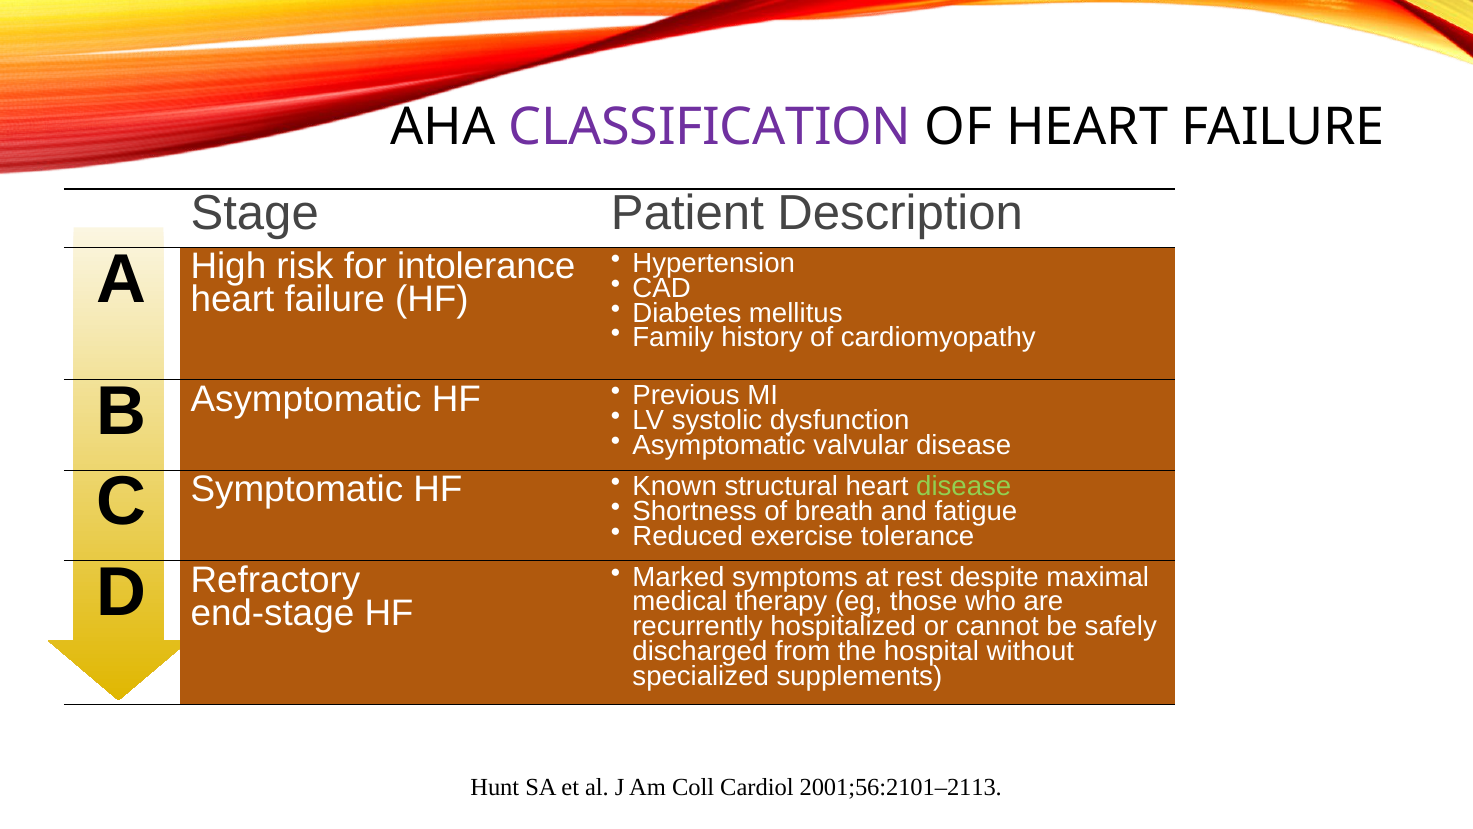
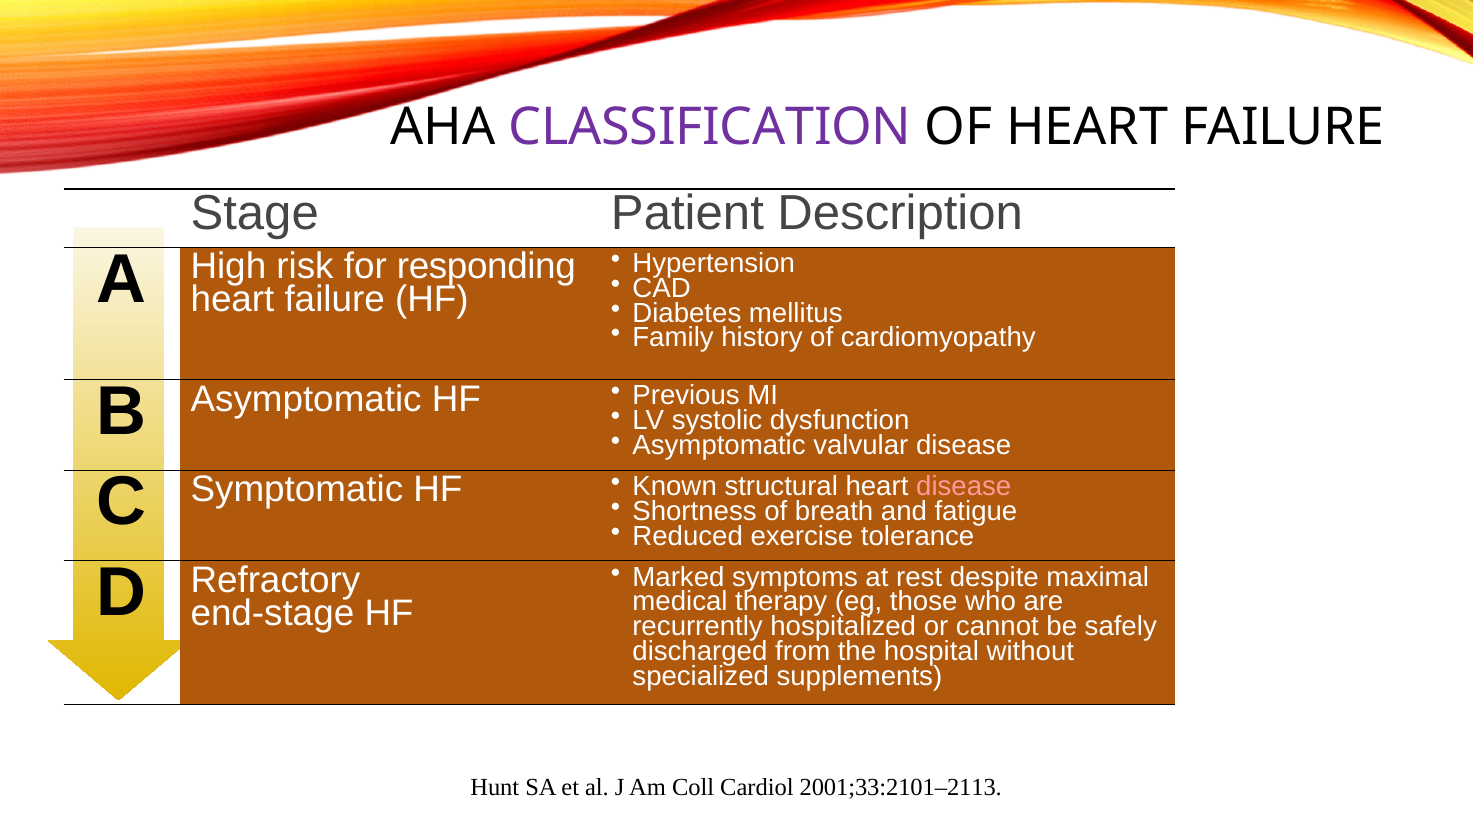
intolerance: intolerance -> responding (486, 267)
disease colour: light green -> pink (964, 486)
2001;56:2101–2113: 2001;56:2101–2113 -> 2001;33:2101–2113 (901, 787)
